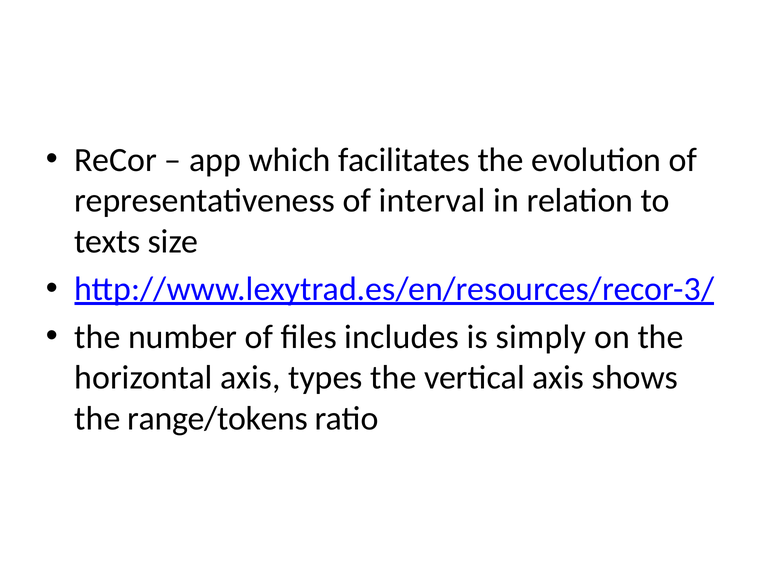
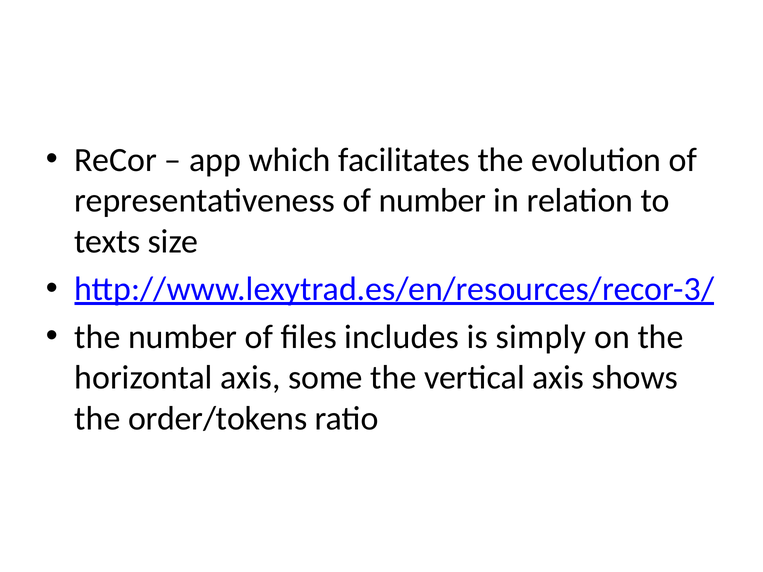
of interval: interval -> number (432, 201)
types: types -> some (326, 378)
range/tokens: range/tokens -> order/tokens (218, 419)
